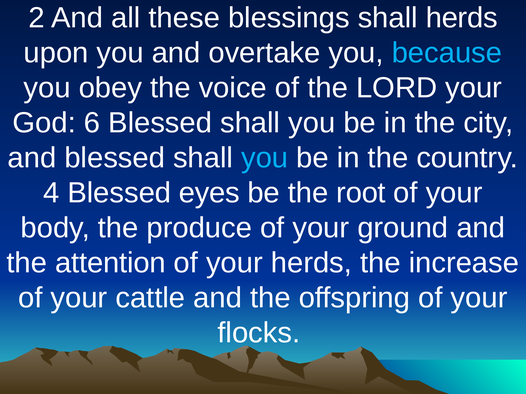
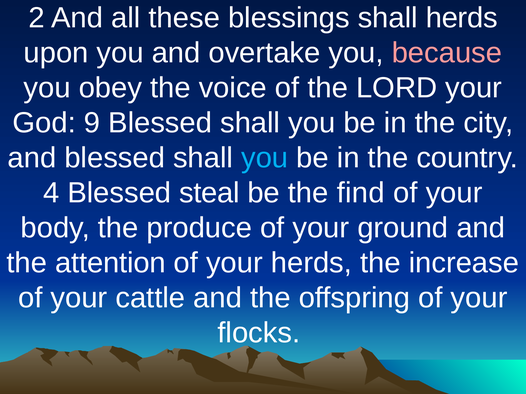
because colour: light blue -> pink (447, 53)
6: 6 -> 9 (92, 123)
eyes: eyes -> steal (209, 193)
root: root -> find (361, 193)
